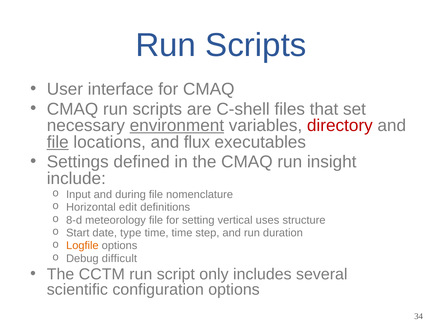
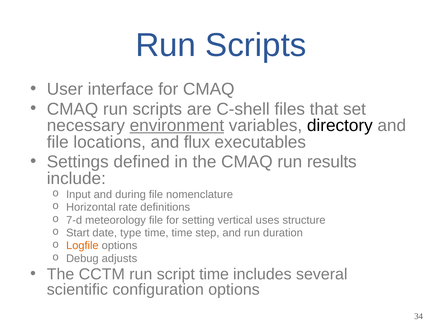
directory colour: red -> black (340, 126)
file underline: present -> none (58, 142)
insight: insight -> results (332, 162)
edit: edit -> rate (128, 208)
8-d: 8-d -> 7-d (74, 220)
difficult: difficult -> adjusts (119, 259)
script only: only -> time (214, 275)
